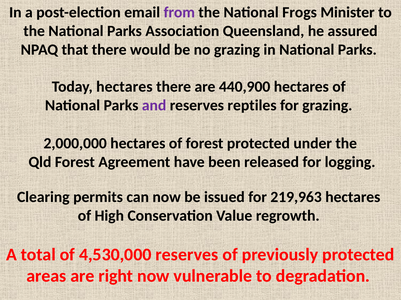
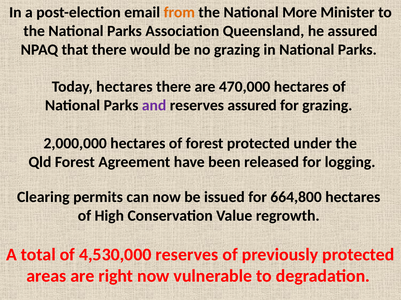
from colour: purple -> orange (179, 12)
Frogs: Frogs -> More (300, 12)
440,900: 440,900 -> 470,000 (245, 87)
reserves reptiles: reptiles -> assured (252, 106)
219,963: 219,963 -> 664,800 (296, 198)
